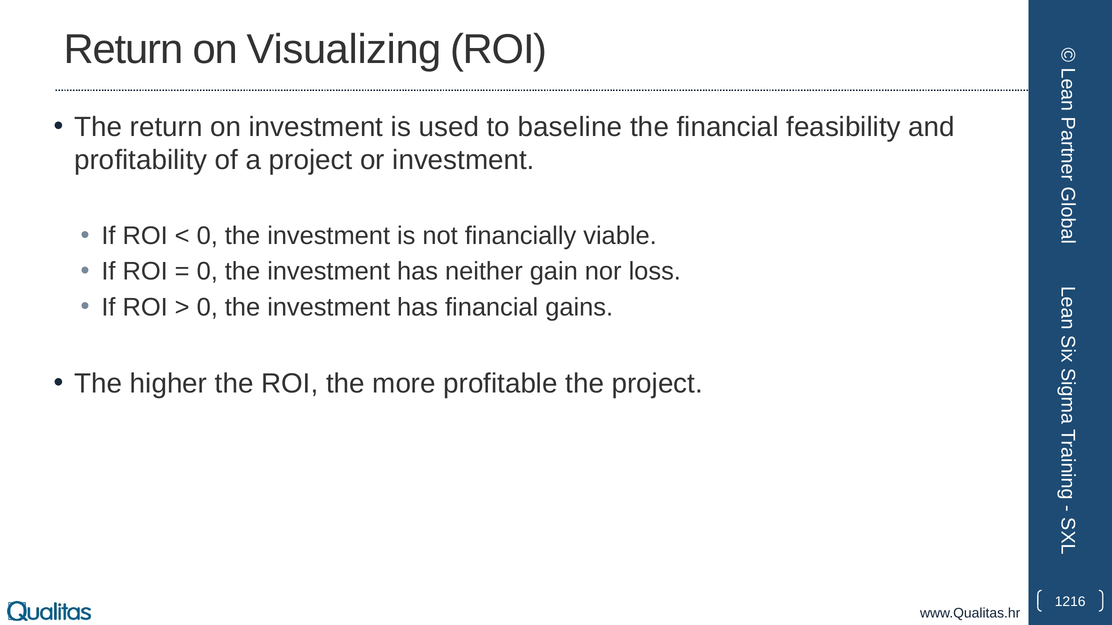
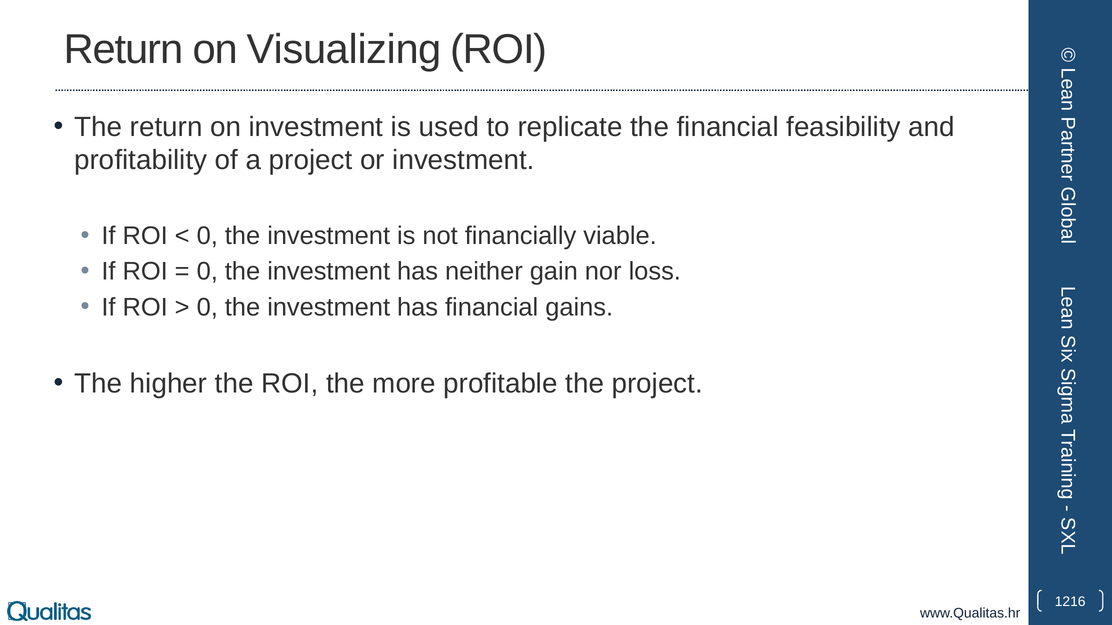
baseline: baseline -> replicate (570, 127)
